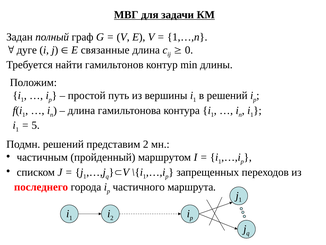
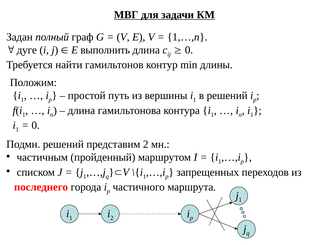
связанные: связанные -> выполнить (105, 50)
5: 5 -> 0 (36, 125)
